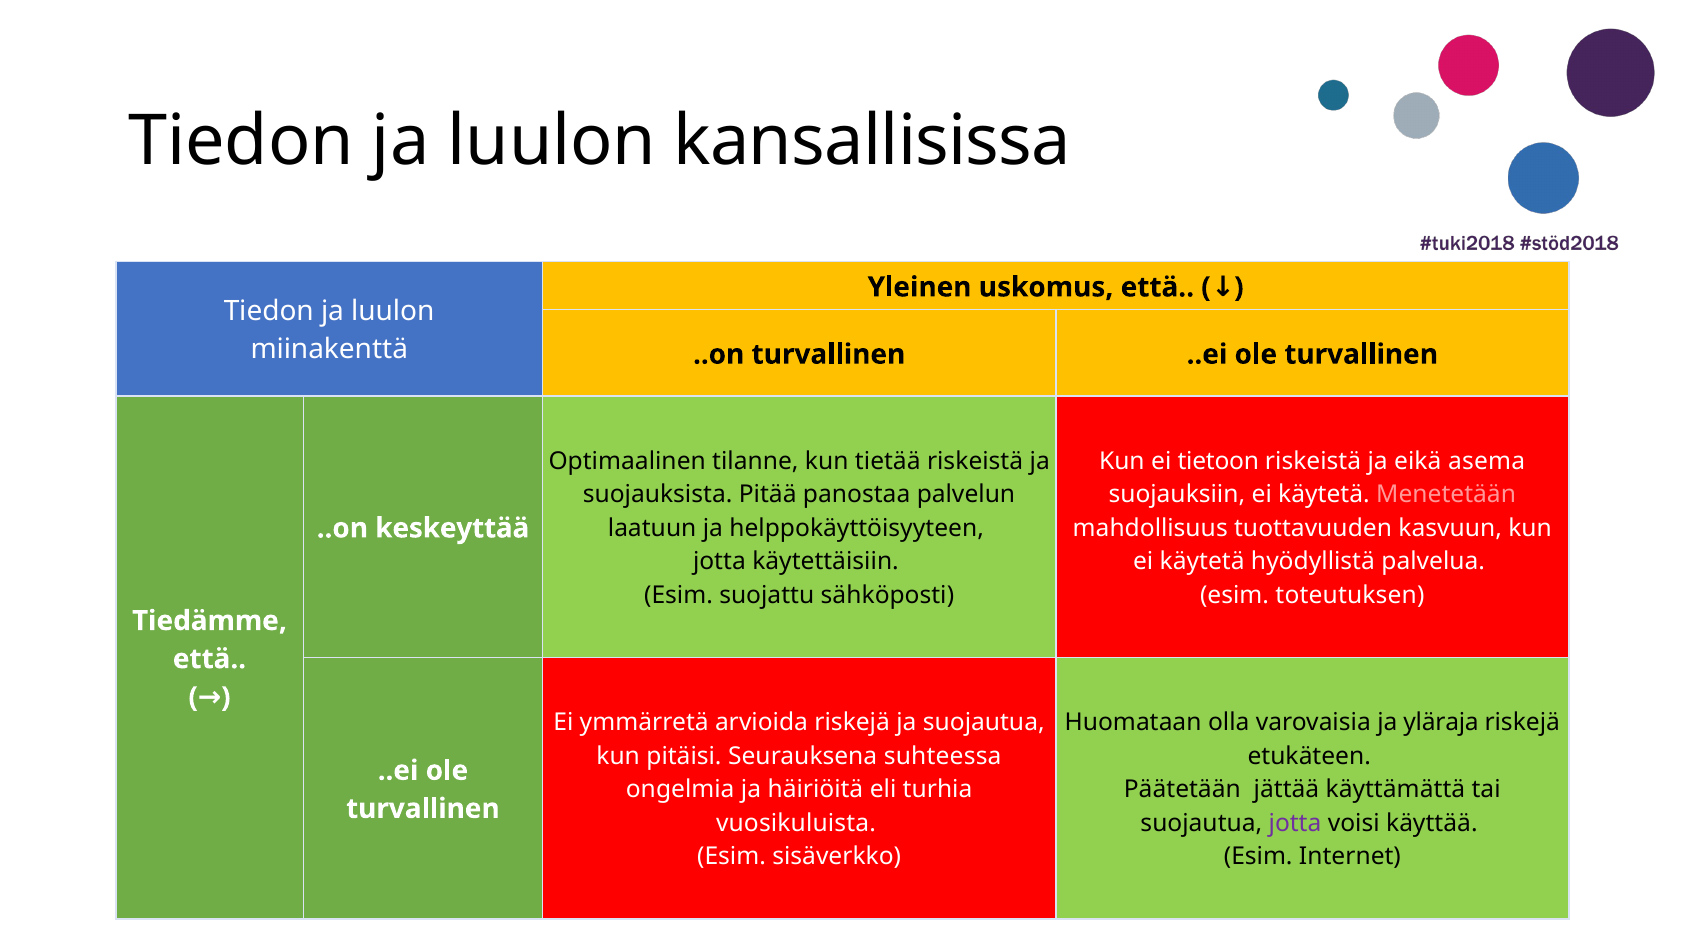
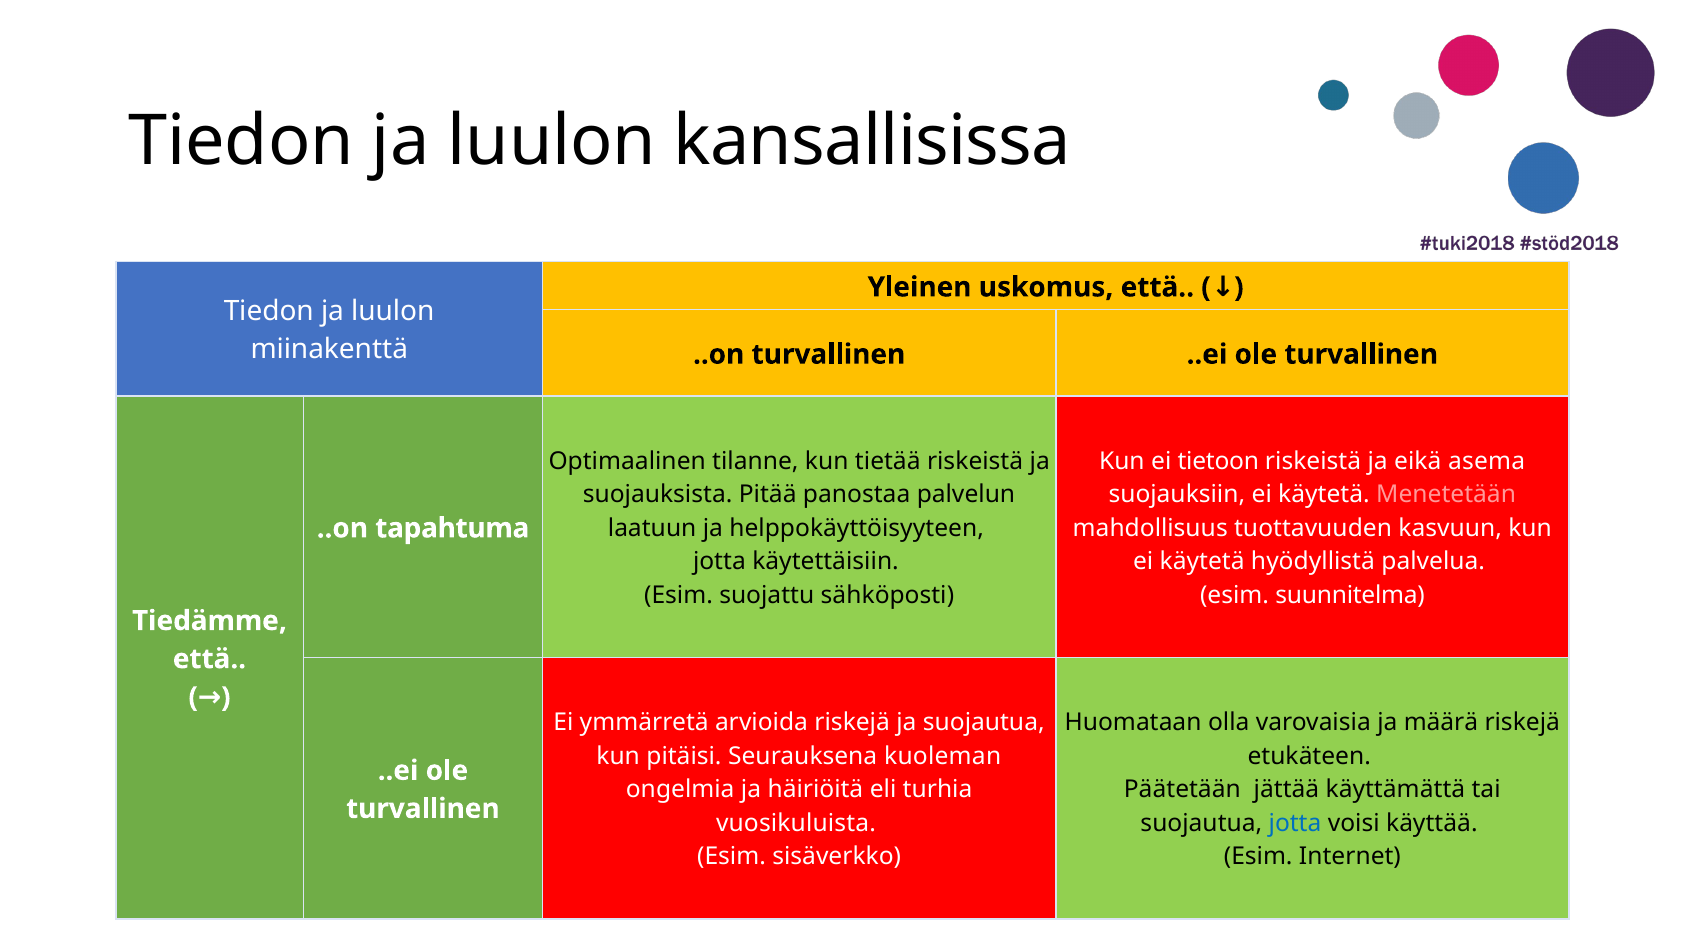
keskeyttää: keskeyttää -> tapahtuma (452, 528)
toteutuksen: toteutuksen -> suunnitelma (1350, 595)
yläraja: yläraja -> määrä (1441, 722)
suhteessa: suhteessa -> kuoleman (943, 756)
jotta colour: purple -> blue (1295, 823)
